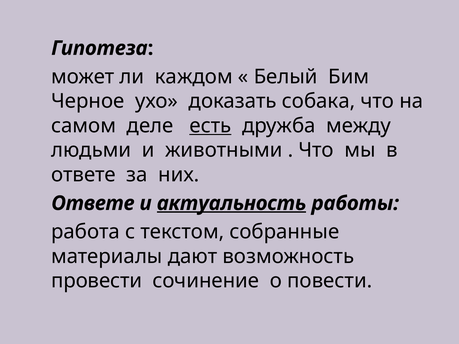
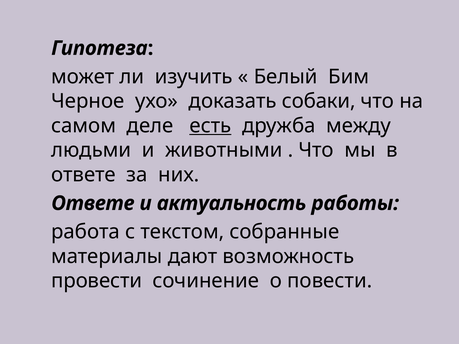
каждом: каждом -> изучить (194, 77)
собака: собака -> собаки (319, 101)
актуальность underline: present -> none (232, 203)
